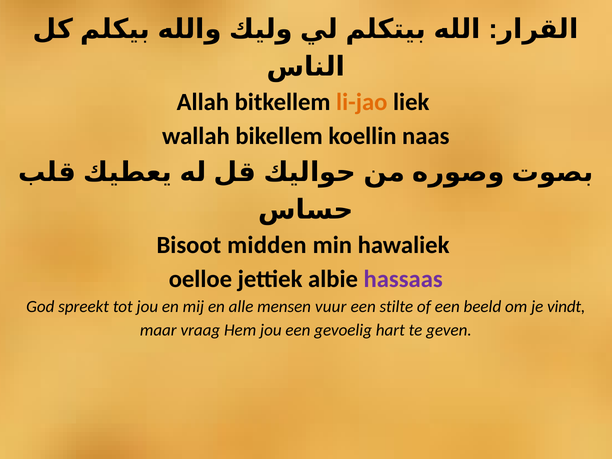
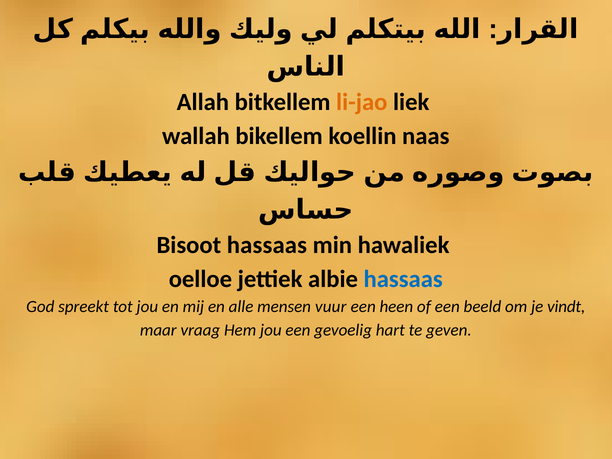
Bisoot midden: midden -> hassaas (267, 245)
hassaas colour: purple -> blue (403, 279)
stilte: stilte -> heen (396, 307)
